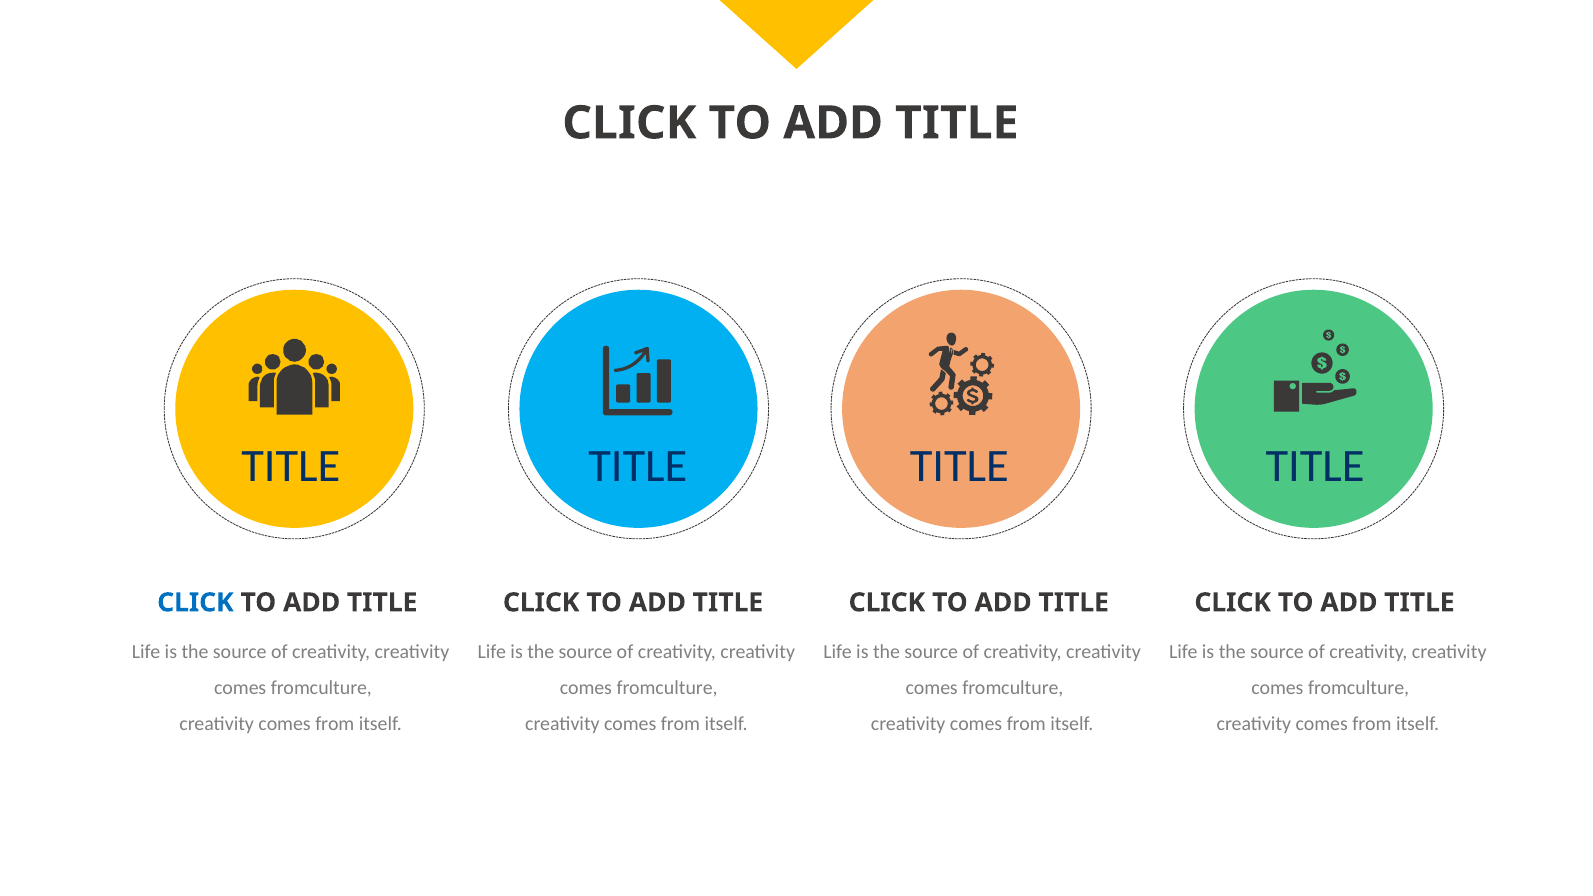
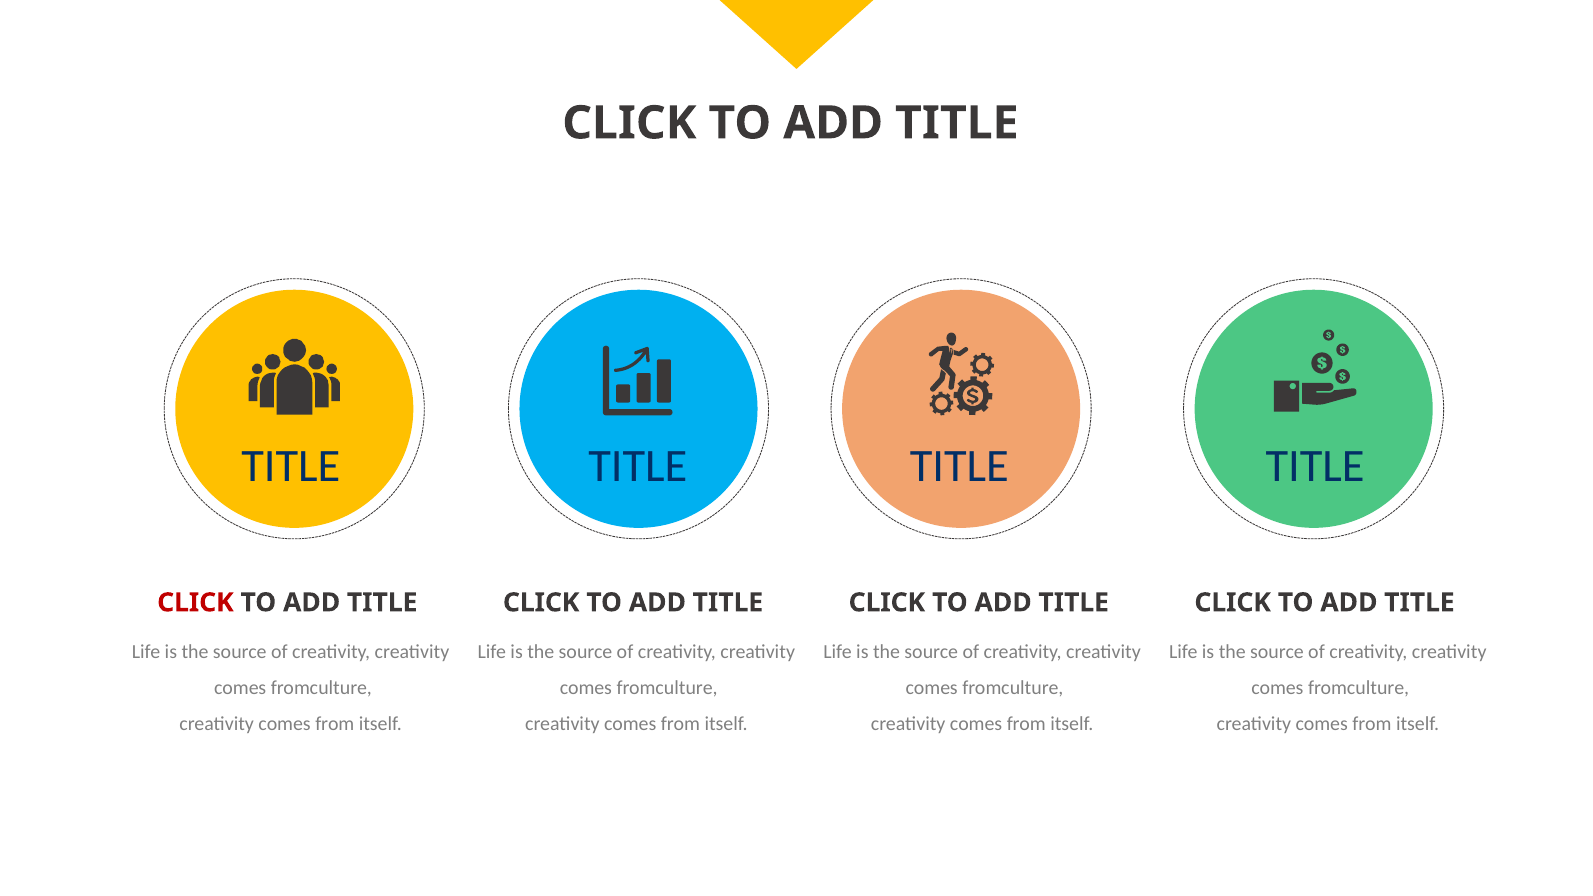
CLICK colour: blue -> red (195, 603)
